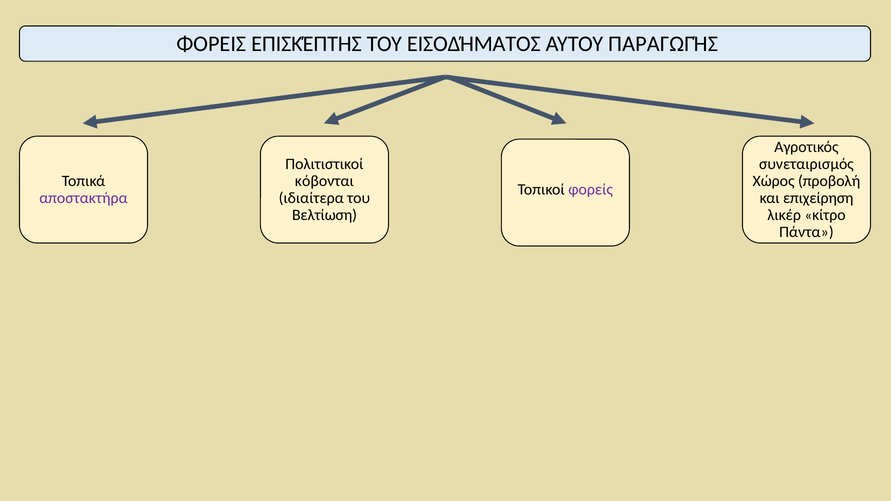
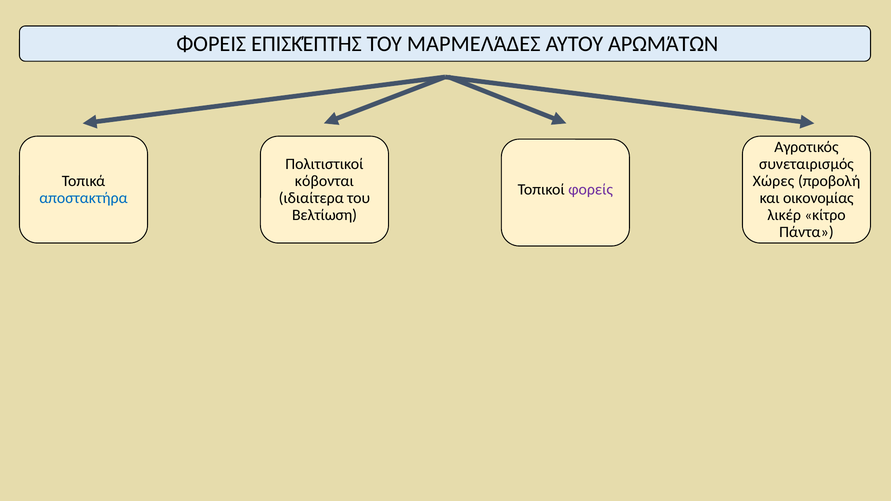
ΕΙΣΟΔΉΜΑΤΟΣ: ΕΙΣΟΔΉΜΑΤΟΣ -> ΜΑΡΜΕΛΆΔΕΣ (474, 44)
ΠΑΡΑΓΩΓΉΣ: ΠΑΡΑΓΩΓΉΣ -> ΑΡΩΜΆΤΩΝ (663, 44)
Χώρος: Χώρος -> Χώρες (773, 181)
αποστακτήρα colour: purple -> blue (83, 198)
επιχείρηση: επιχείρηση -> οικονομίας (818, 198)
